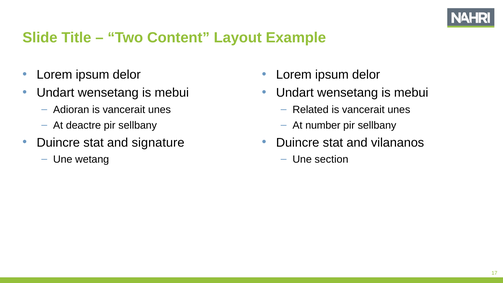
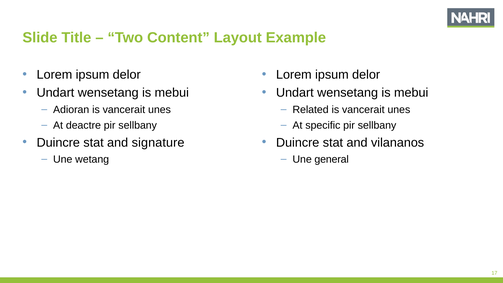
number: number -> specific (323, 125)
section: section -> general (332, 159)
